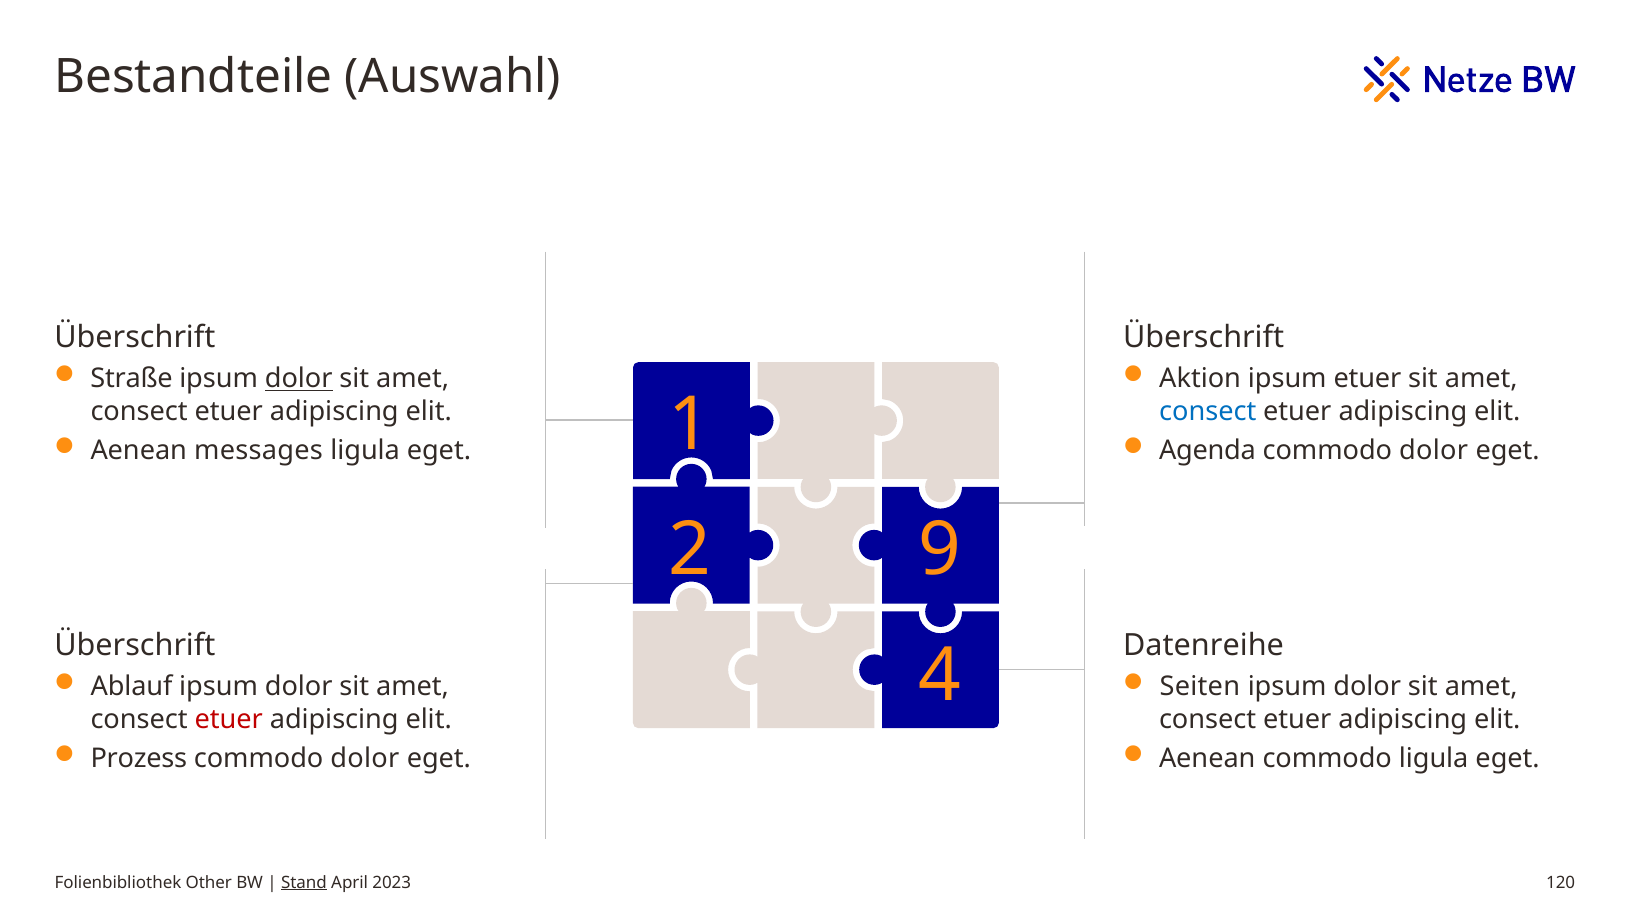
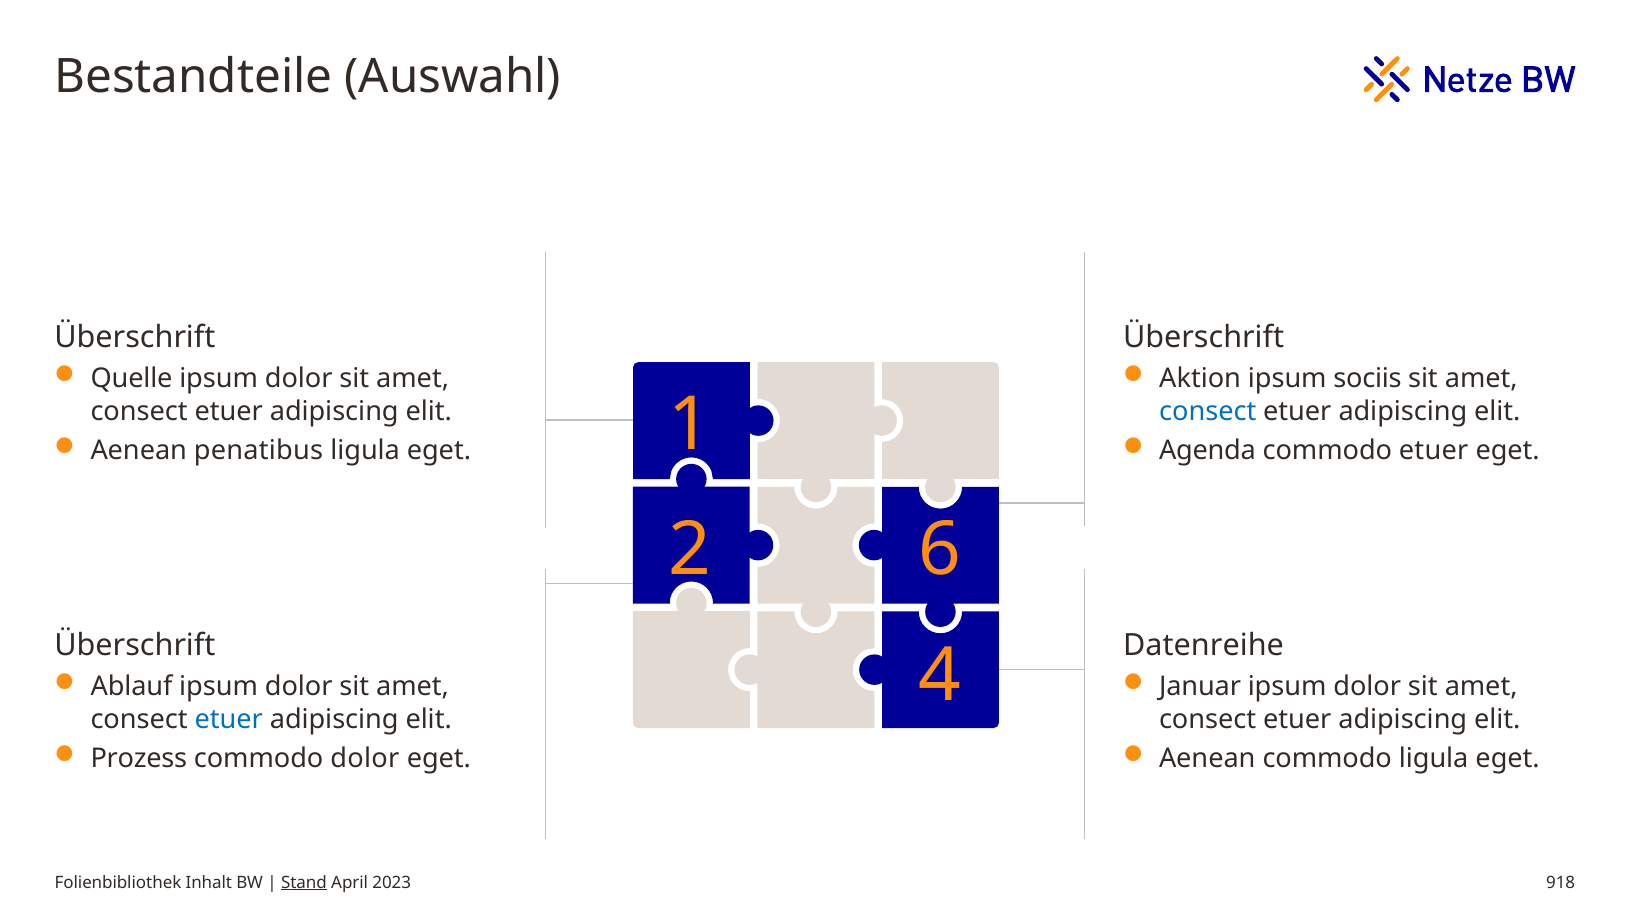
ipsum etuer: etuer -> sociis (1367, 379)
Straße: Straße -> Quelle (132, 379)
dolor underline: present -> none (299, 379)
messages: messages -> penatibus (259, 451)
dolor: dolor -> etuer (1434, 451)
9: 9 -> 6 (940, 550)
Seiten: Seiten -> Januar (1200, 687)
etuer colour: red -> blue (229, 719)
Other: Other -> Inhalt (209, 882)
120: 120 -> 918 (1561, 882)
